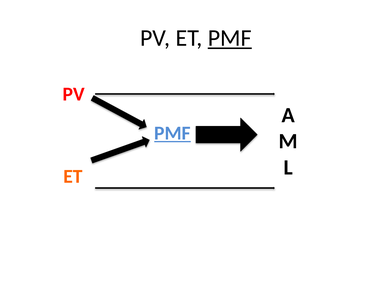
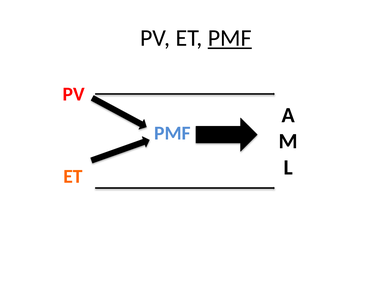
PMF underline: present -> none (172, 133)
